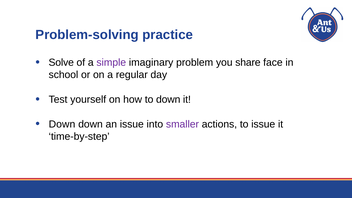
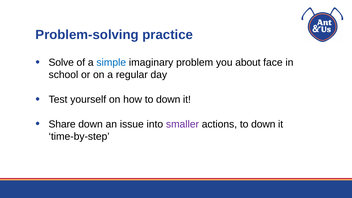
simple colour: purple -> blue (111, 62)
share: share -> about (248, 62)
Down: Down -> Share (62, 124)
actions to issue: issue -> down (263, 124)
